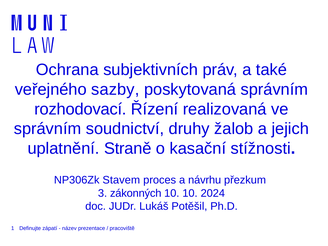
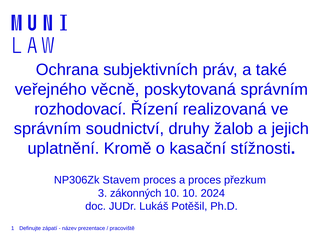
sazby: sazby -> věcně (115, 89)
Straně: Straně -> Kromě (128, 148)
a návrhu: návrhu -> proces (205, 180)
